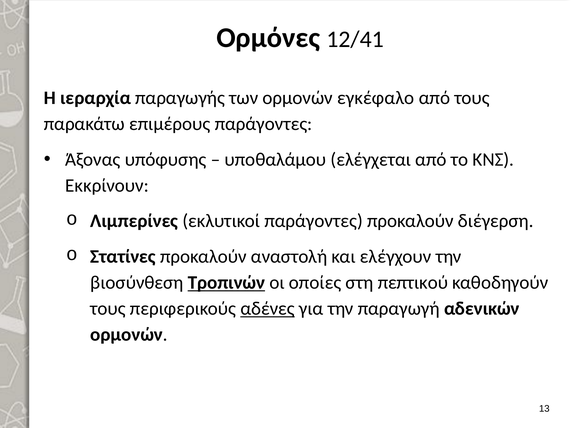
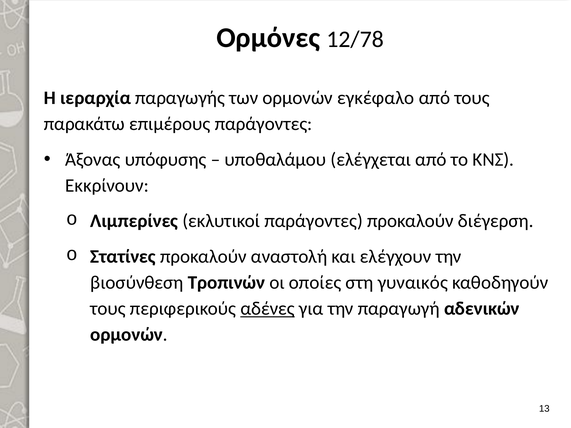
12/41: 12/41 -> 12/78 (355, 39)
Τροπινών underline: present -> none (226, 283)
πεπτικού: πεπτικού -> γυναικός (413, 283)
